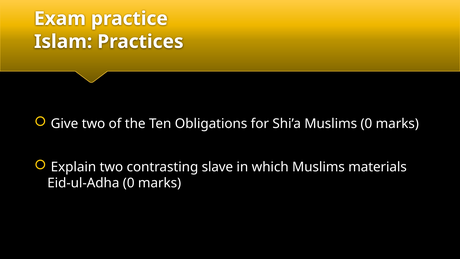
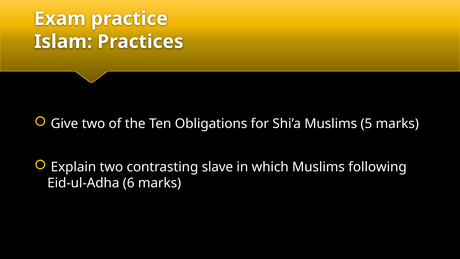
Muslims 0: 0 -> 5 (366, 124)
materials: materials -> following (378, 167)
Eid-ul-Adha 0: 0 -> 6 (129, 183)
